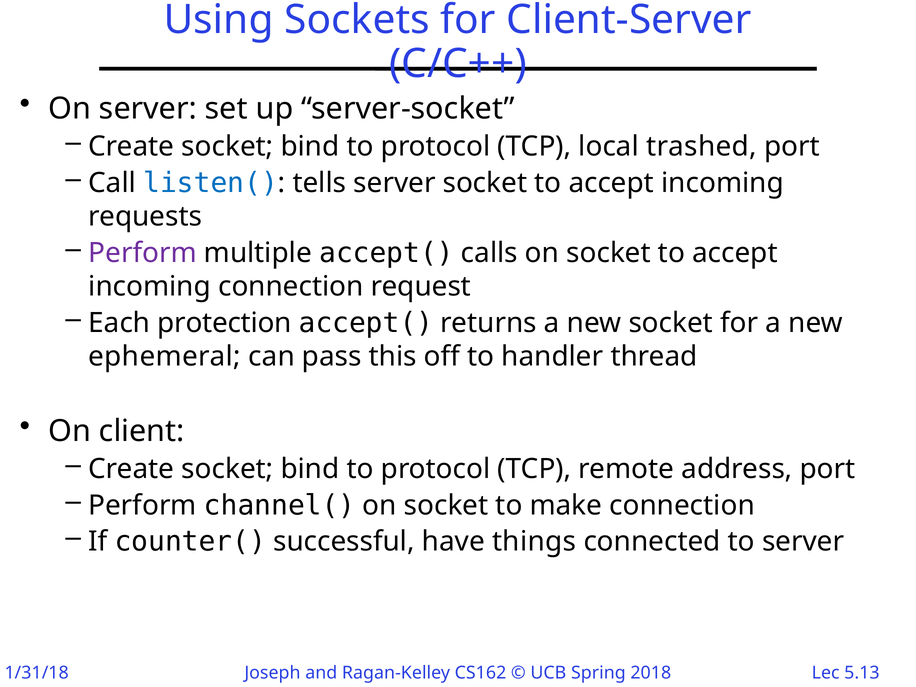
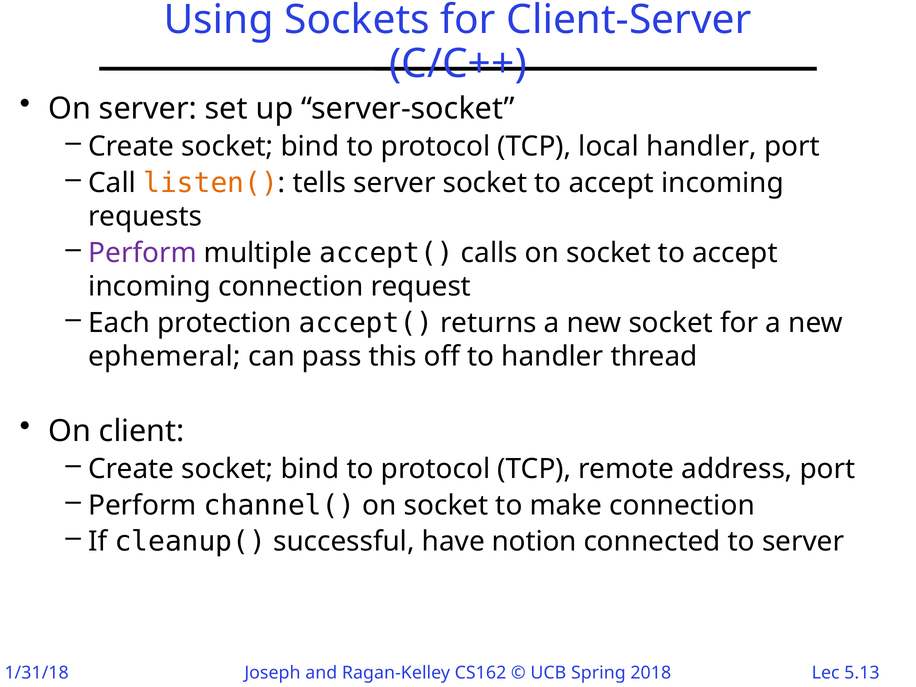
local trashed: trashed -> handler (701, 147)
listen( colour: blue -> orange (211, 183)
counter(: counter( -> cleanup( (190, 542)
things: things -> notion (534, 542)
